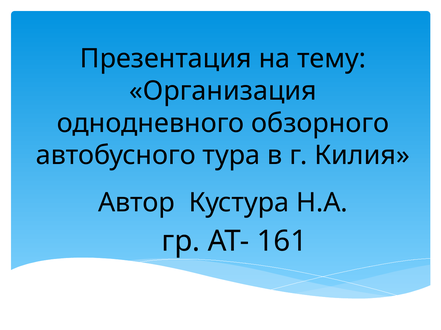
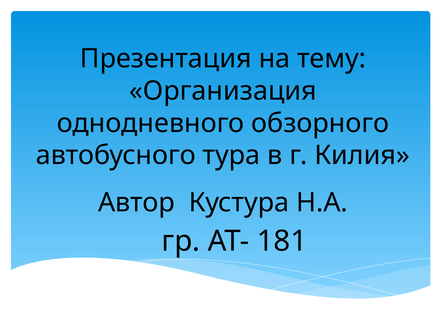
161: 161 -> 181 (282, 242)
